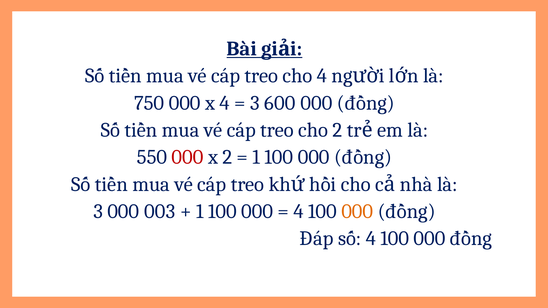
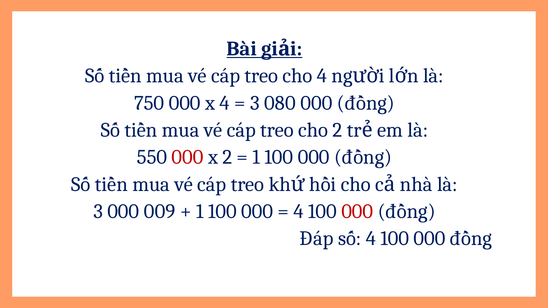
600: 600 -> 080 (280, 103)
003: 003 -> 009 (160, 211)
000 colour: orange -> red (357, 211)
